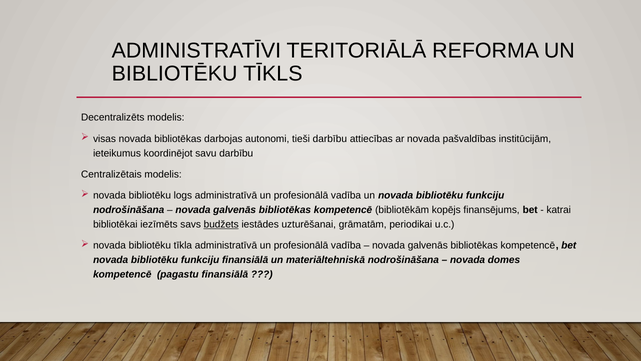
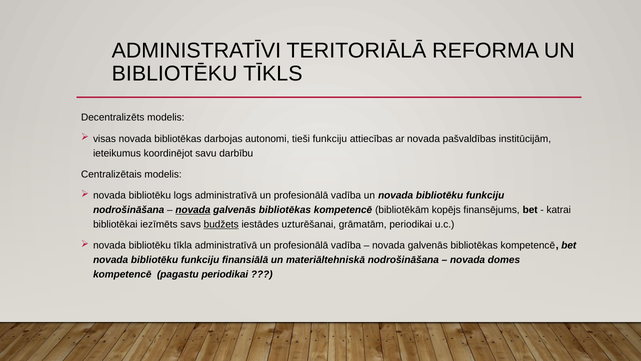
tieši darbību: darbību -> funkciju (330, 139)
novada underline: none -> present (193, 210)
pagastu finansiālā: finansiālā -> periodikai (225, 274)
